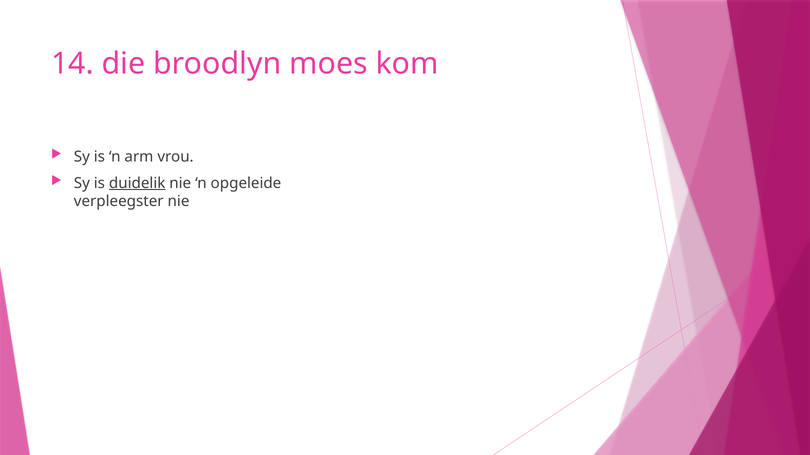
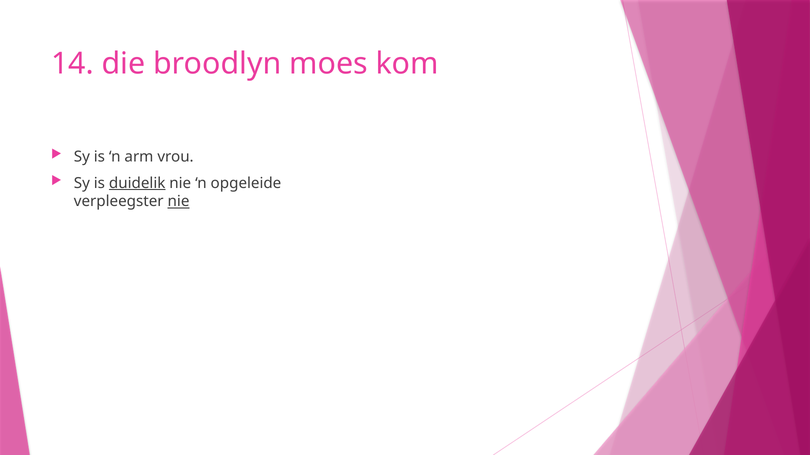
nie underline: none -> present (179, 202)
